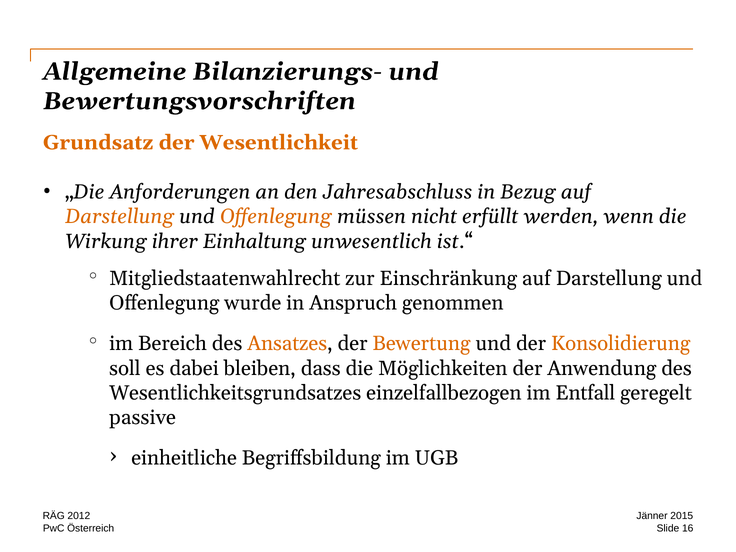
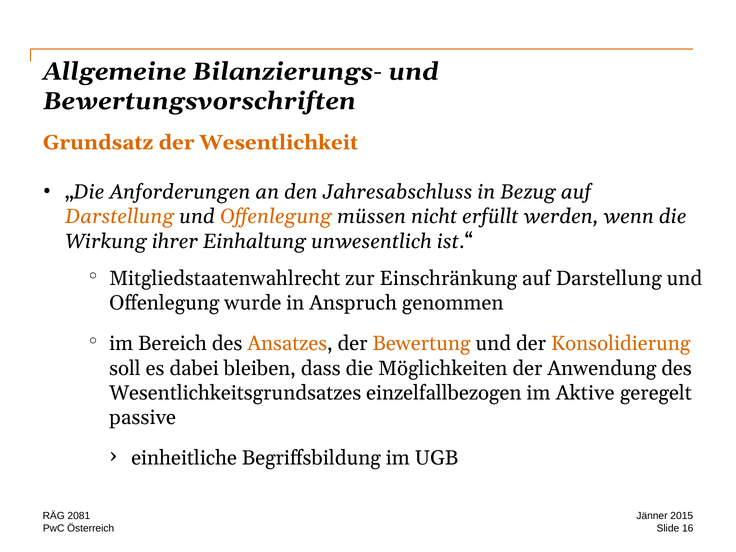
Entfall: Entfall -> Aktive (585, 393)
2012: 2012 -> 2081 (79, 516)
